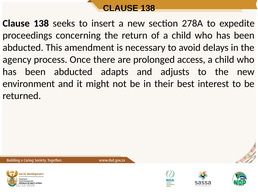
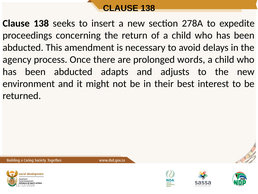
access: access -> words (191, 59)
